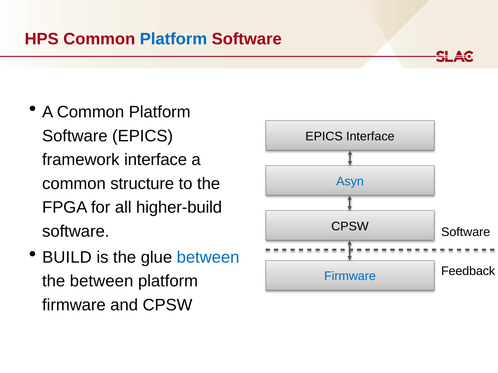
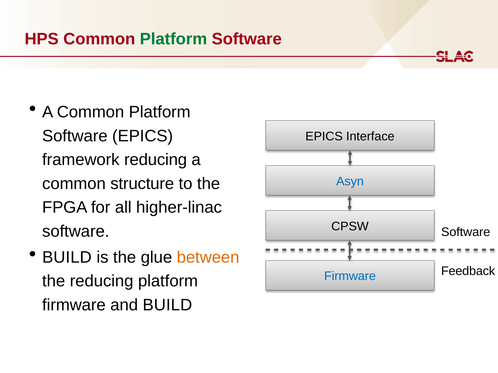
Platform colour: blue -> green (173, 39)
framework interface: interface -> reducing (156, 160)
higher-build: higher-build -> higher-linac (179, 208)
between colour: blue -> orange (208, 258)
the between: between -> reducing (102, 282)
and CPSW: CPSW -> BUILD (167, 305)
